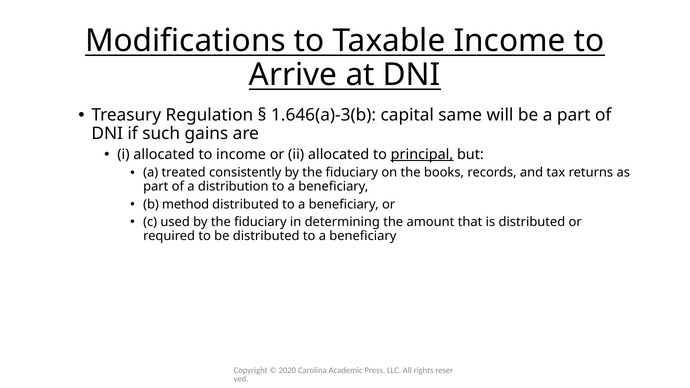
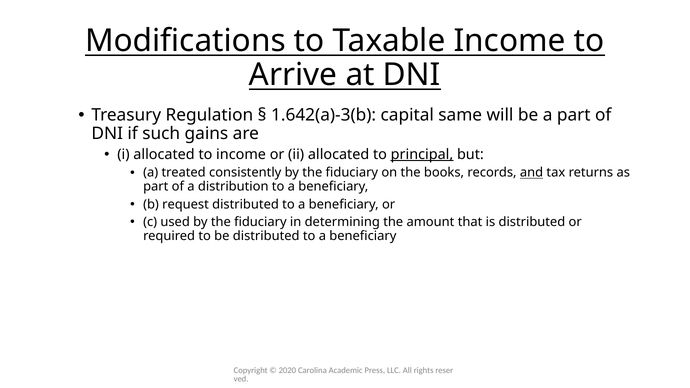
1.646(a)-3(b: 1.646(a)-3(b -> 1.642(a)-3(b (324, 115)
and underline: none -> present (532, 173)
method: method -> request (186, 204)
